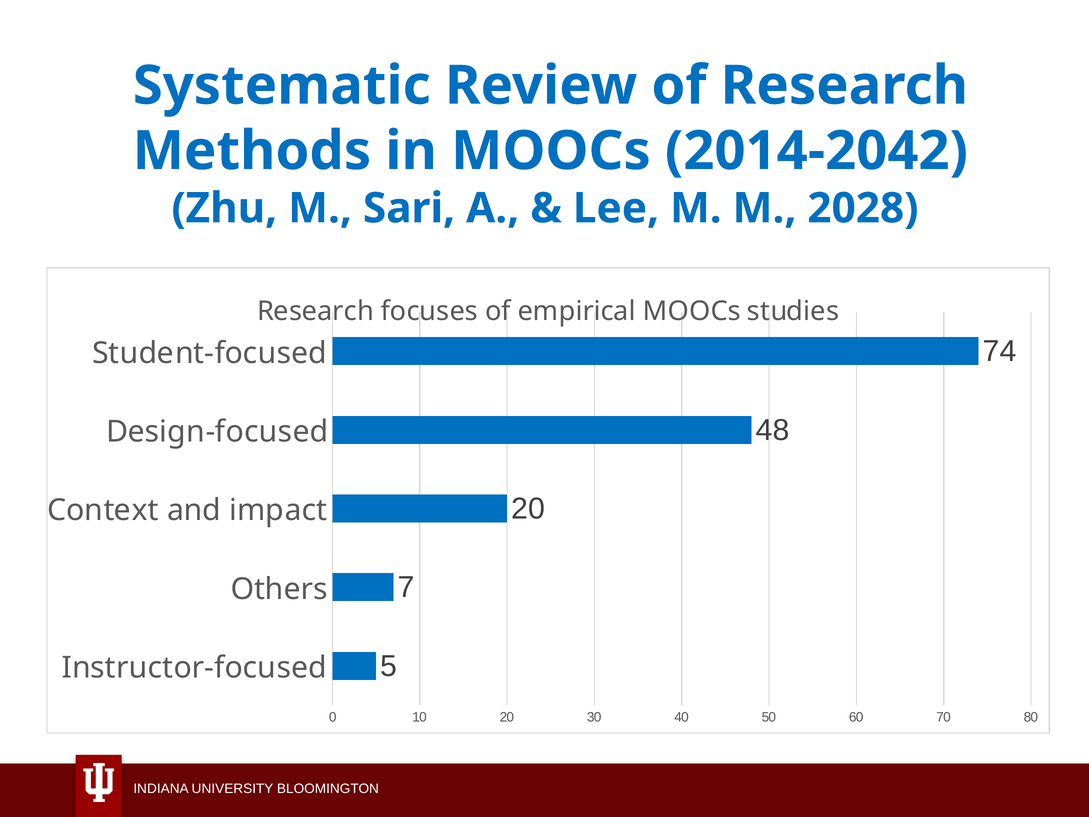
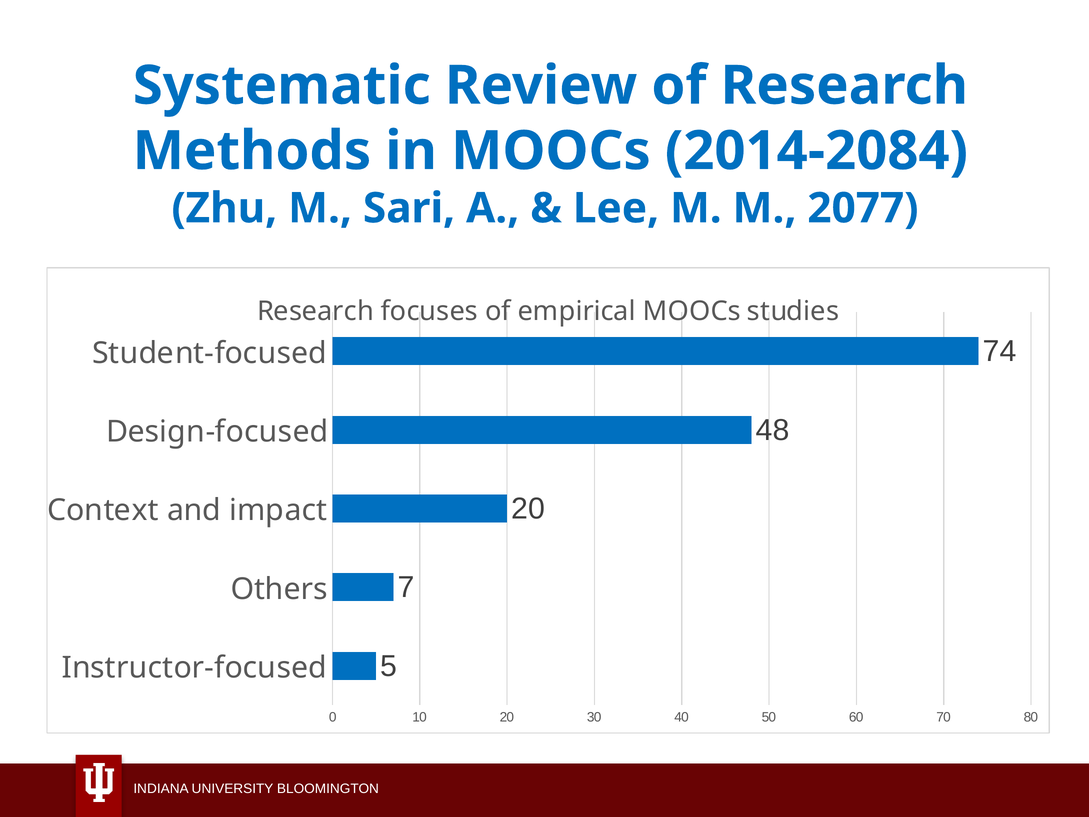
2014-2042: 2014-2042 -> 2014-2084 (816, 151)
2028: 2028 -> 2077 (863, 208)
